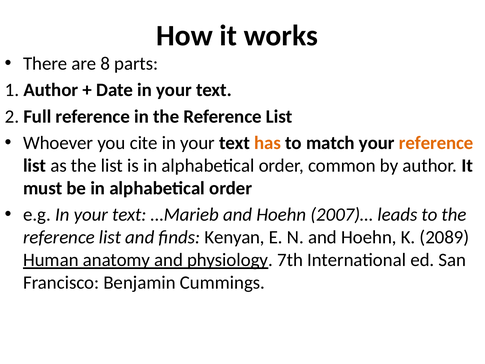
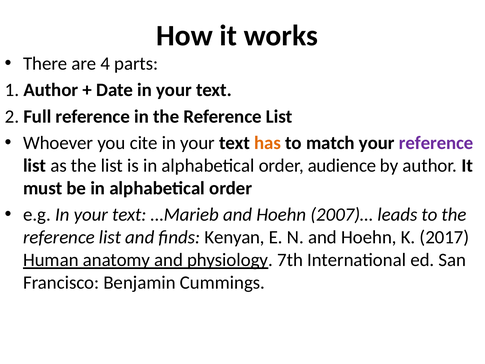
8: 8 -> 4 (105, 64)
reference colour: orange -> purple (436, 143)
common: common -> audience (342, 165)
2089: 2089 -> 2017 (444, 237)
